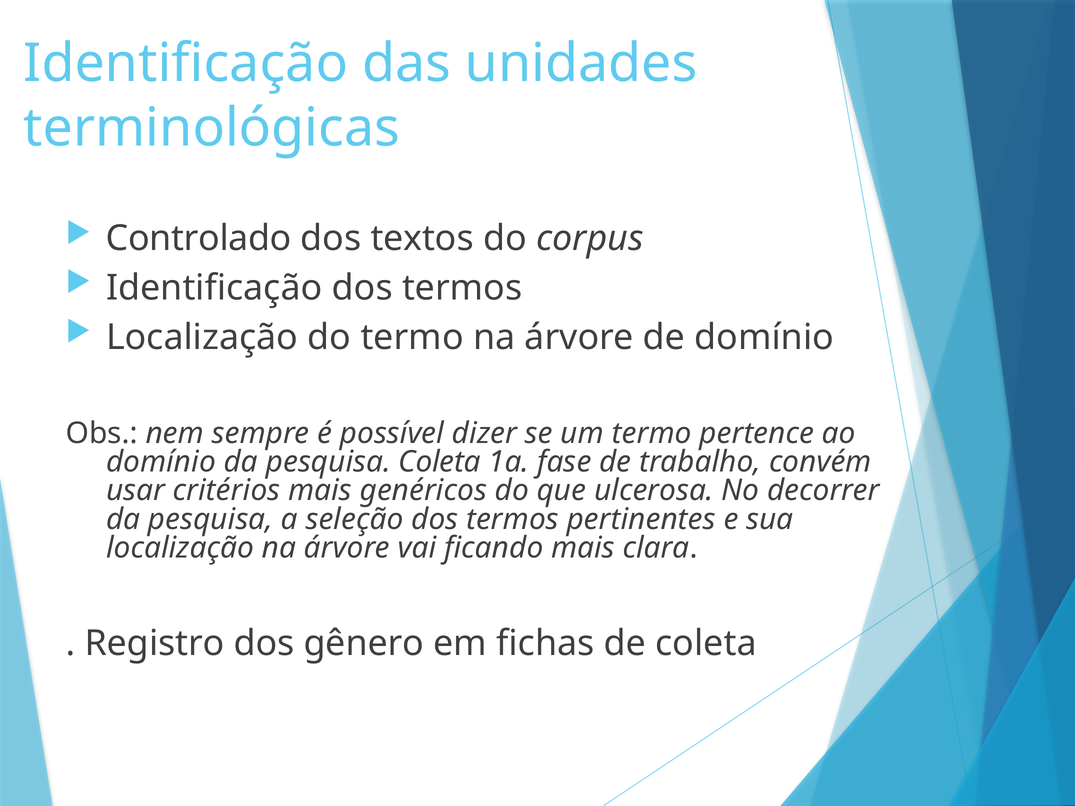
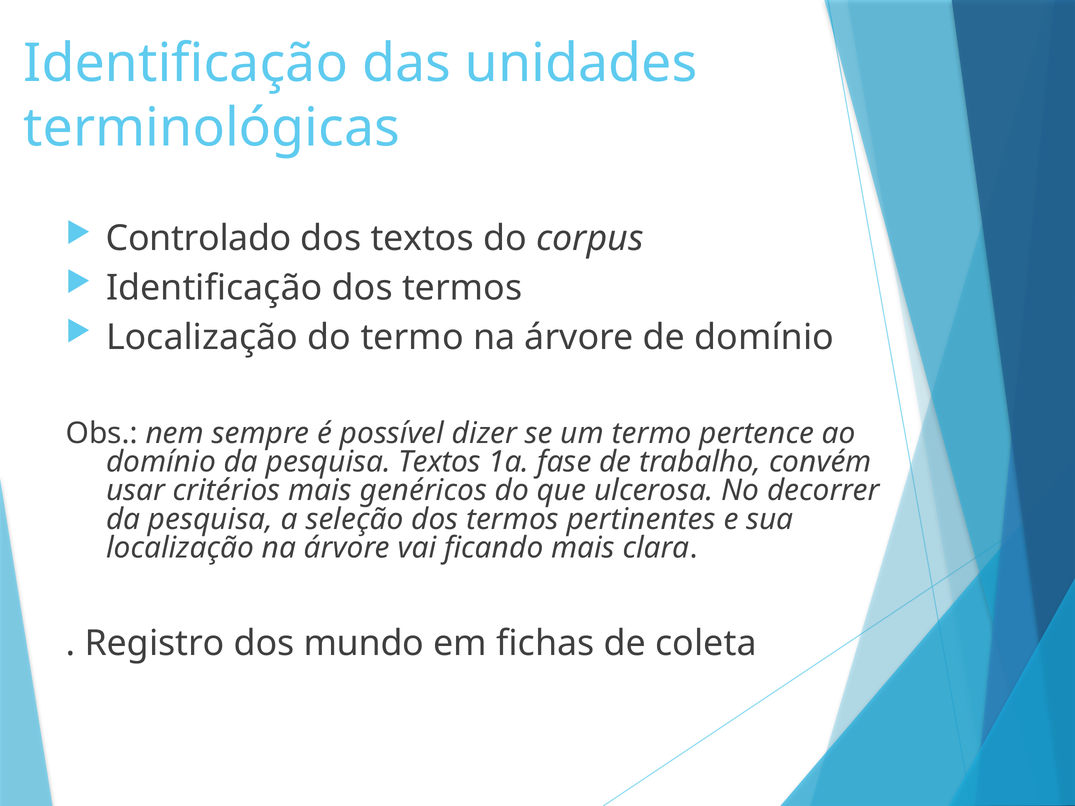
pesquisa Coleta: Coleta -> Textos (439, 462)
gênero: gênero -> mundo (364, 644)
